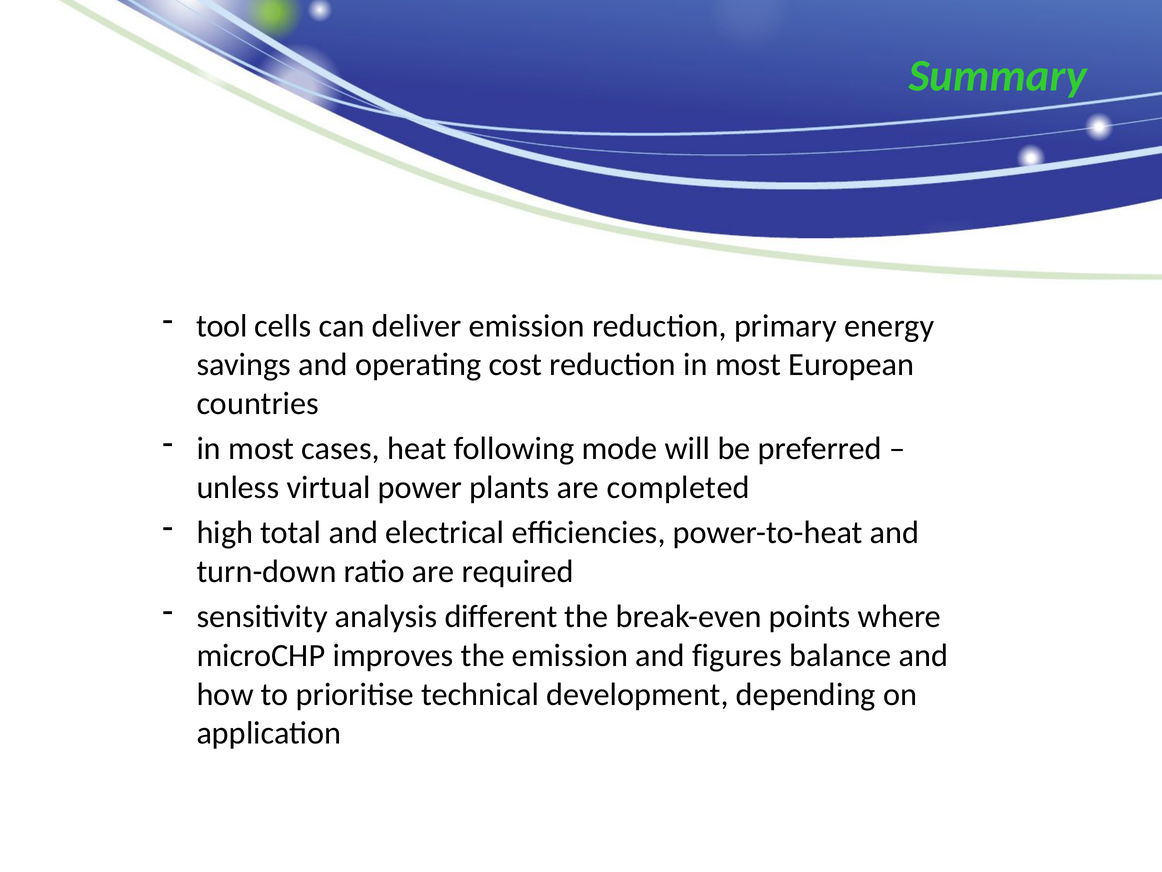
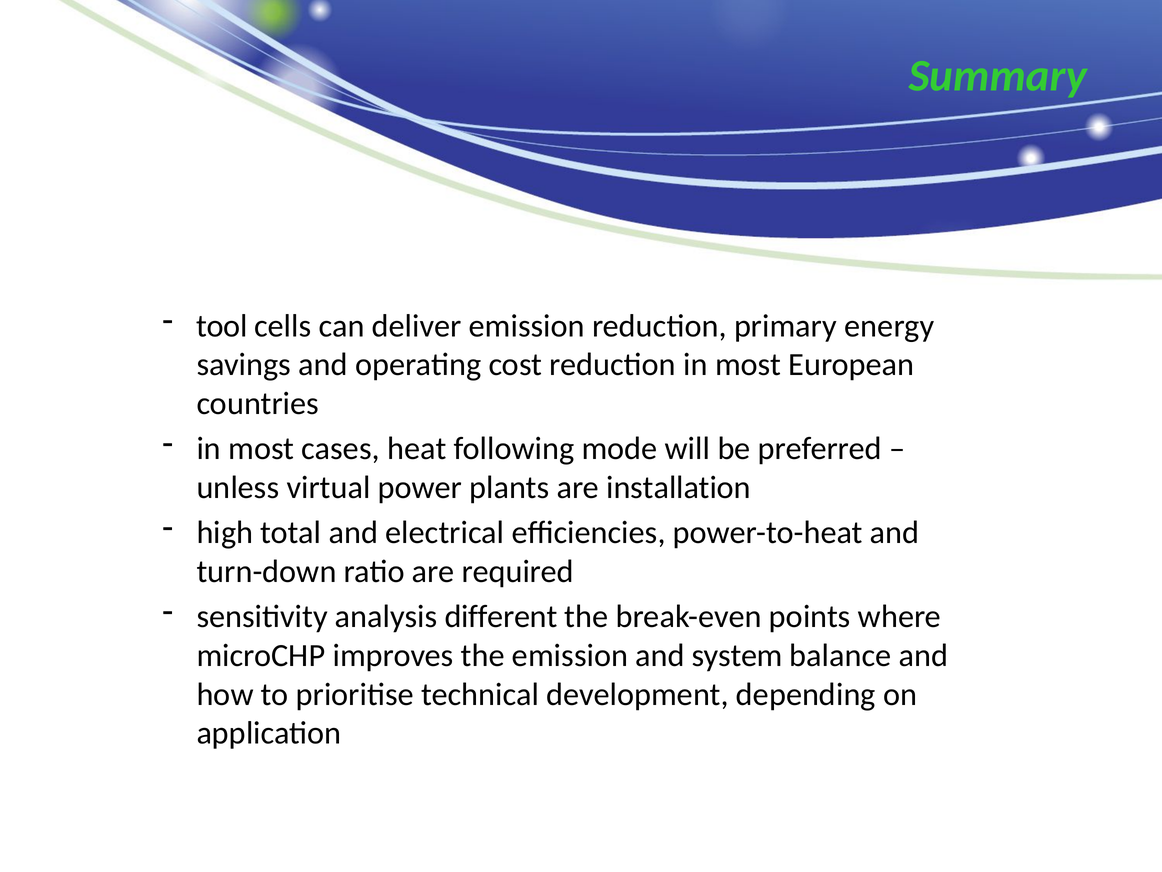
completed: completed -> installation (679, 487)
figures: figures -> system (737, 655)
